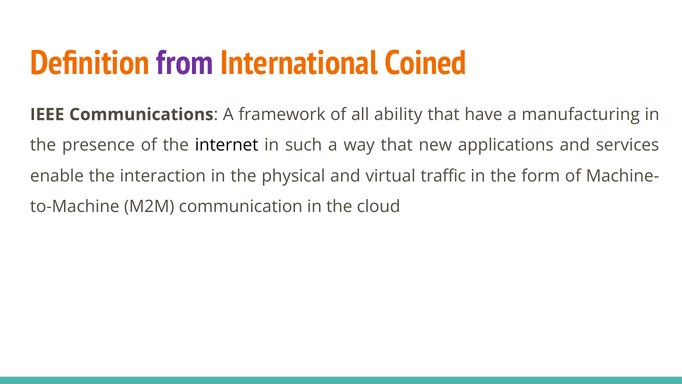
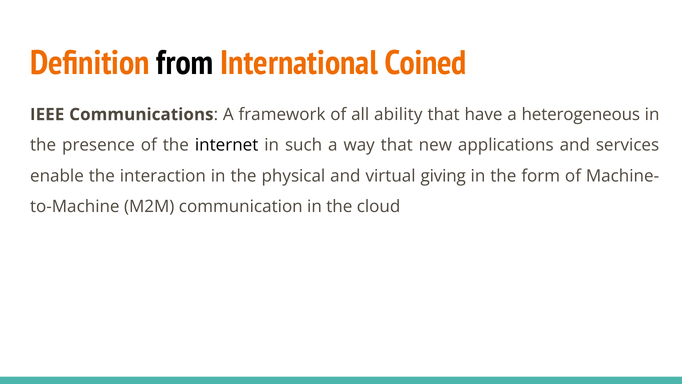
from colour: purple -> black (185, 63)
manufacturing: manufacturing -> heterogeneous (581, 114)
traffic: traffic -> giving (443, 176)
